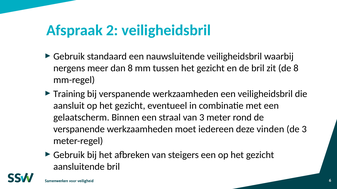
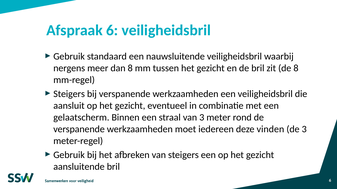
Afspraak 2: 2 -> 6 (112, 30)
Training: Training -> Steigers (69, 94)
